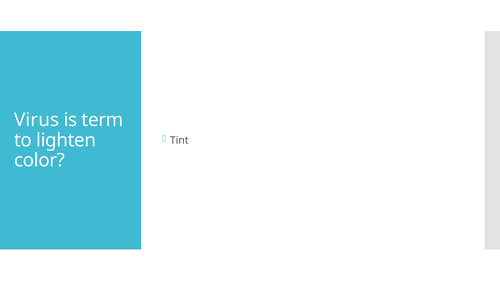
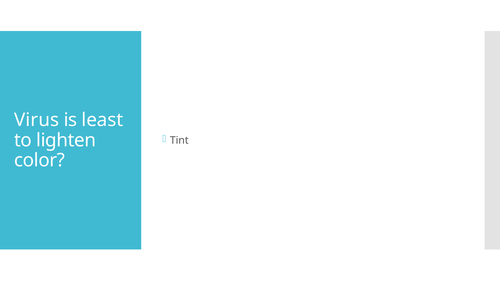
term: term -> least (102, 120)
